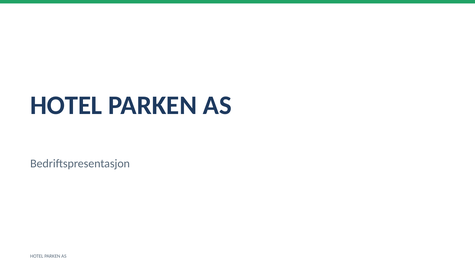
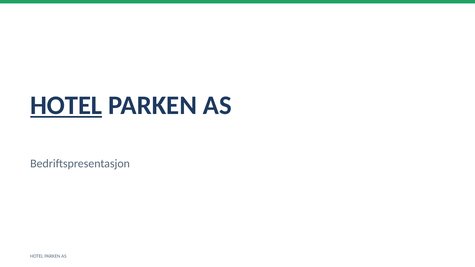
HOTEL underline: none -> present (66, 105)
